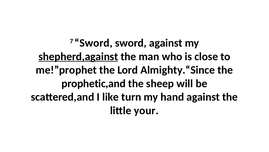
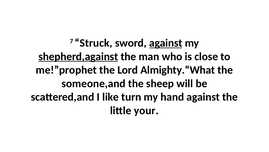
7 Sword: Sword -> Struck (94, 43)
against underline: none -> present (166, 43)
Almighty.“Since: Almighty.“Since -> Almighty.“What (178, 70)
prophetic,and: prophetic,and -> someone,and (94, 83)
